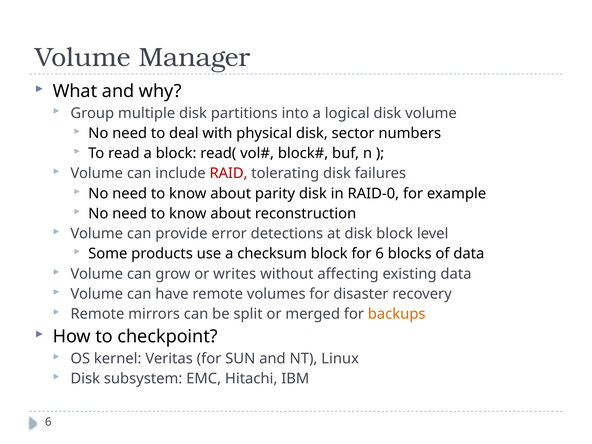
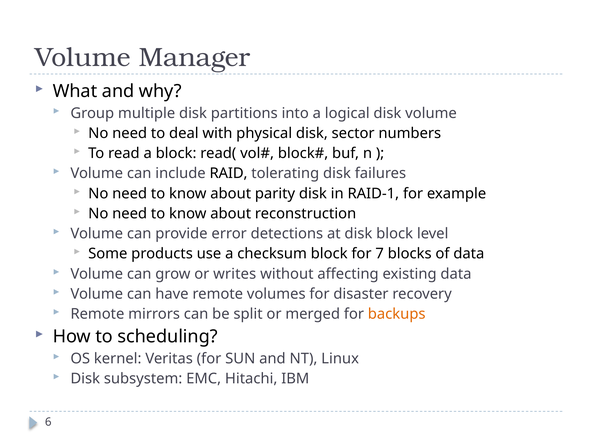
RAID colour: red -> black (229, 173)
RAID-0: RAID-0 -> RAID-1 (373, 193)
for 6: 6 -> 7 (380, 254)
checkpoint: checkpoint -> scheduling (168, 337)
